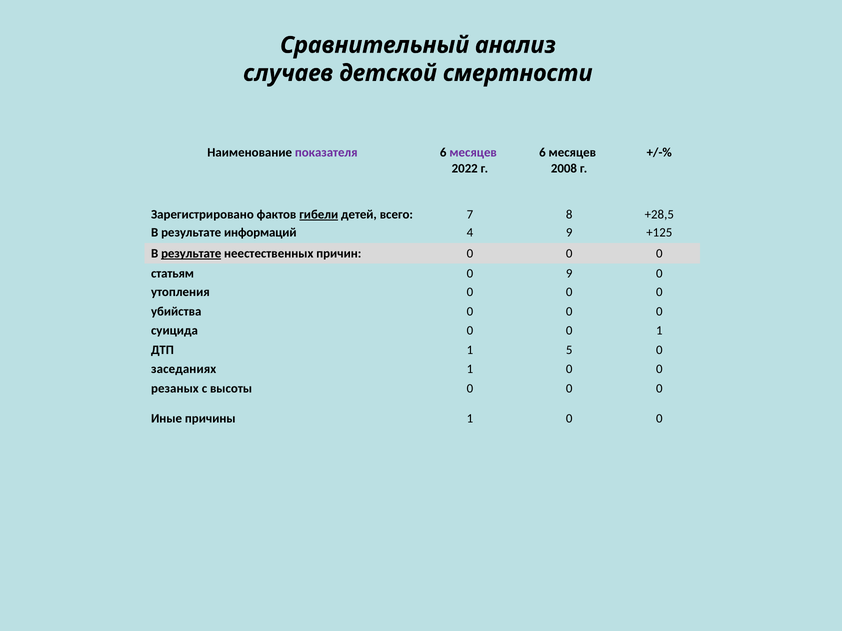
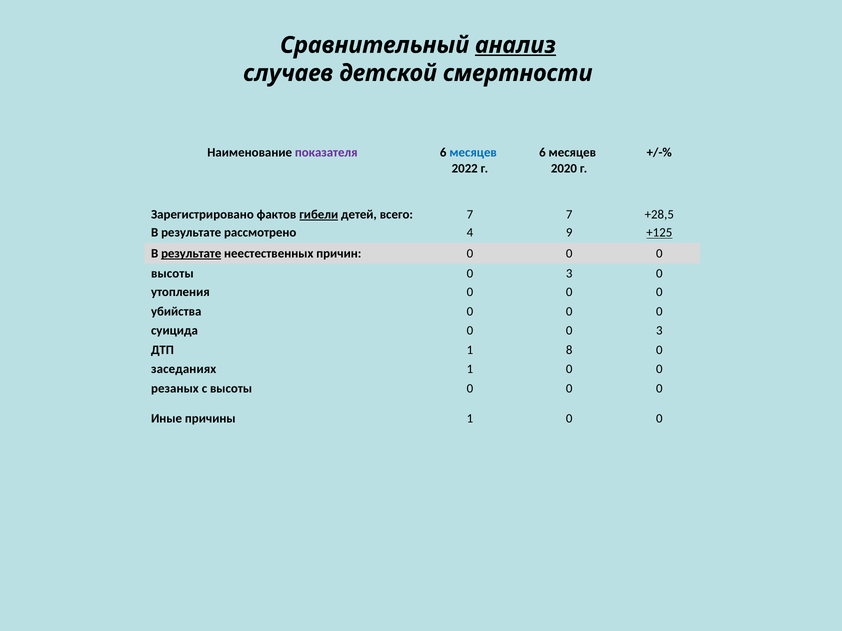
анализ underline: none -> present (516, 45)
месяцев colour: purple -> blue (473, 153)
2008: 2008 -> 2020 (564, 169)
7 8: 8 -> 7 (569, 215)
информаций: информаций -> рассмотрено (260, 233)
+125 underline: none -> present (659, 233)
статьям: статьям -> высоты (172, 274)
9: 9 -> 3 (569, 274)
0 0 1: 1 -> 3 (659, 331)
5: 5 -> 8 (569, 350)
